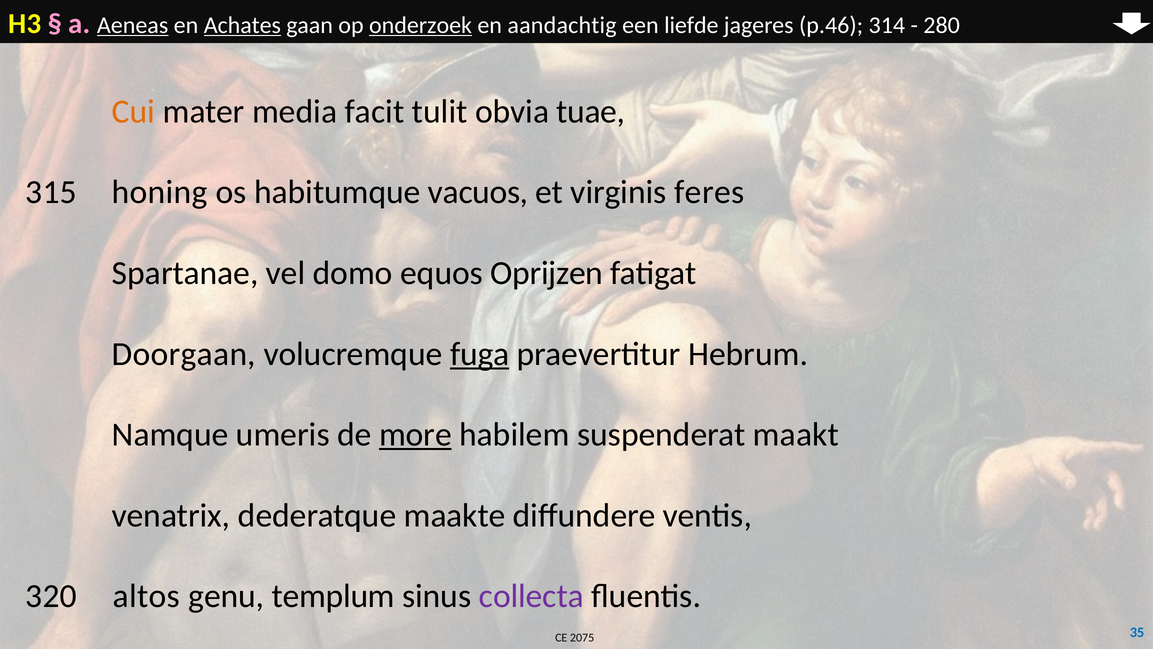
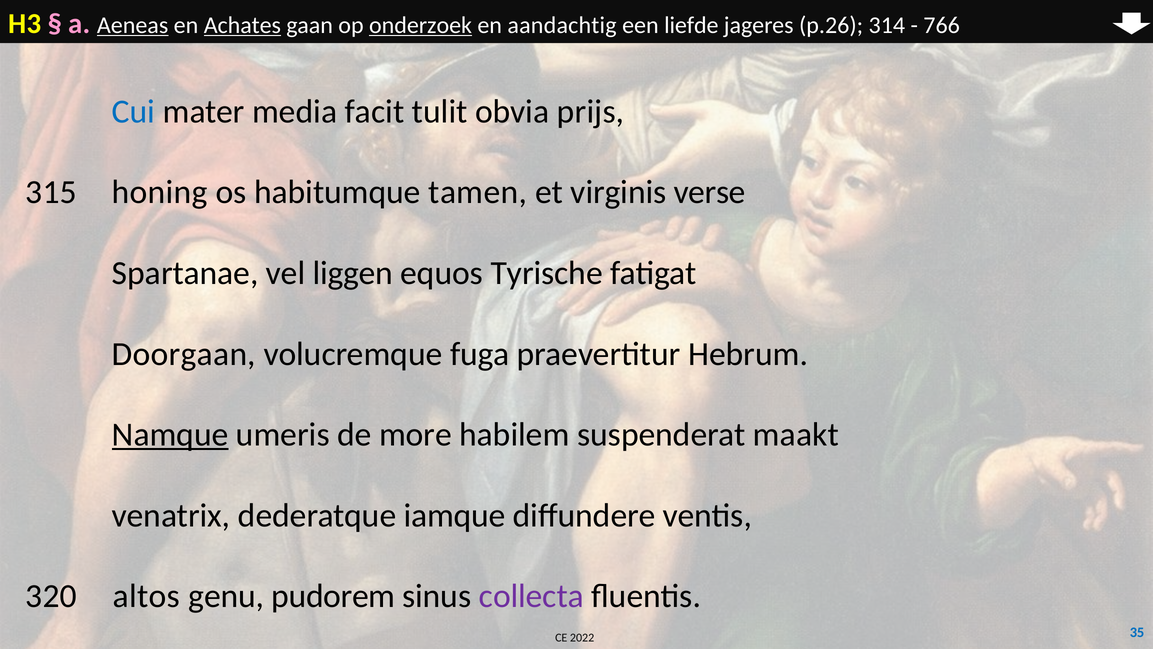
p.46: p.46 -> p.26 (831, 25)
280: 280 -> 766 (942, 25)
Cui colour: orange -> blue (134, 111)
tuae: tuae -> prijs (591, 111)
vacuos: vacuos -> tamen (478, 192)
feres: feres -> verse (710, 192)
domo: domo -> liggen (353, 273)
Oprijzen: Oprijzen -> Tyrische (547, 273)
fuga underline: present -> none (480, 354)
Namque underline: none -> present (170, 434)
more underline: present -> none (415, 434)
maakte: maakte -> iamque (455, 515)
templum: templum -> pudorem (333, 596)
2075: 2075 -> 2022 (582, 637)
